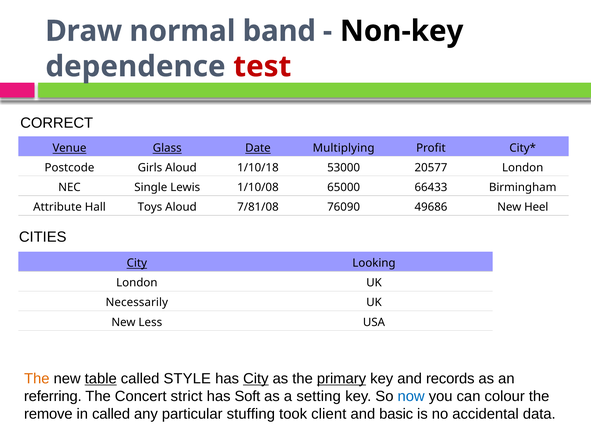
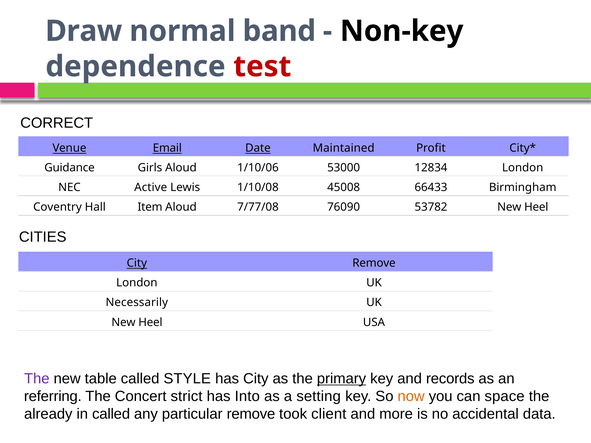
Glass: Glass -> Email (167, 148)
Multiplying: Multiplying -> Maintained (344, 148)
Postcode: Postcode -> Guidance (70, 168)
1/10/18: 1/10/18 -> 1/10/06 (258, 168)
20577: 20577 -> 12834 (431, 168)
Single: Single -> Active (151, 187)
65000: 65000 -> 45008 (344, 187)
Attribute: Attribute -> Coventry (57, 207)
Toys: Toys -> Item (150, 207)
7/81/08: 7/81/08 -> 7/77/08 (258, 207)
49686: 49686 -> 53782 (431, 207)
City Looking: Looking -> Remove (374, 263)
Less: Less -> Heel (150, 322)
The colour: orange -> purple (37, 379)
table underline: present -> none (101, 379)
City underline: present -> none (256, 379)
Soft: Soft -> Into (247, 397)
now colour: blue -> orange (411, 397)
colour: colour -> space (505, 397)
remove: remove -> already (48, 414)
particular stuffing: stuffing -> remove (251, 414)
basic: basic -> more (396, 414)
